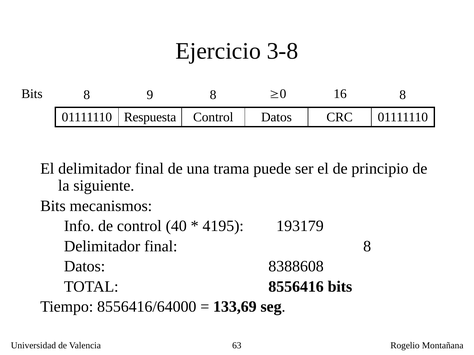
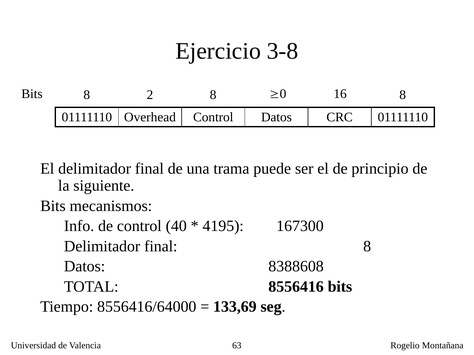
9: 9 -> 2 (150, 95)
Respuesta: Respuesta -> Overhead (150, 117)
193179: 193179 -> 167300 (300, 226)
